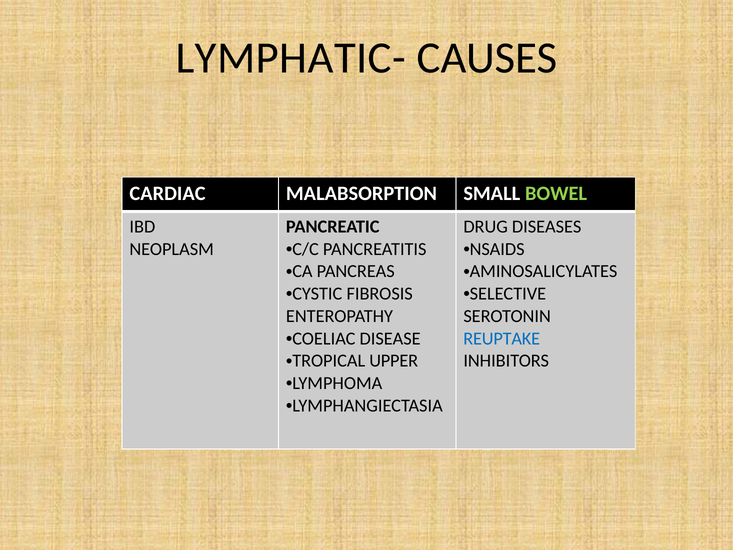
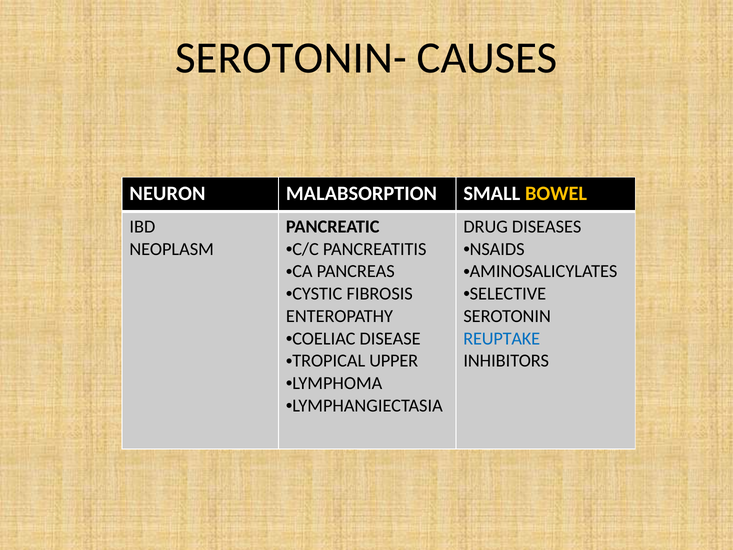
LYMPHATIC-: LYMPHATIC- -> SEROTONIN- (291, 58)
CARDIAC: CARDIAC -> NEURON (167, 193)
BOWEL colour: light green -> yellow (556, 193)
